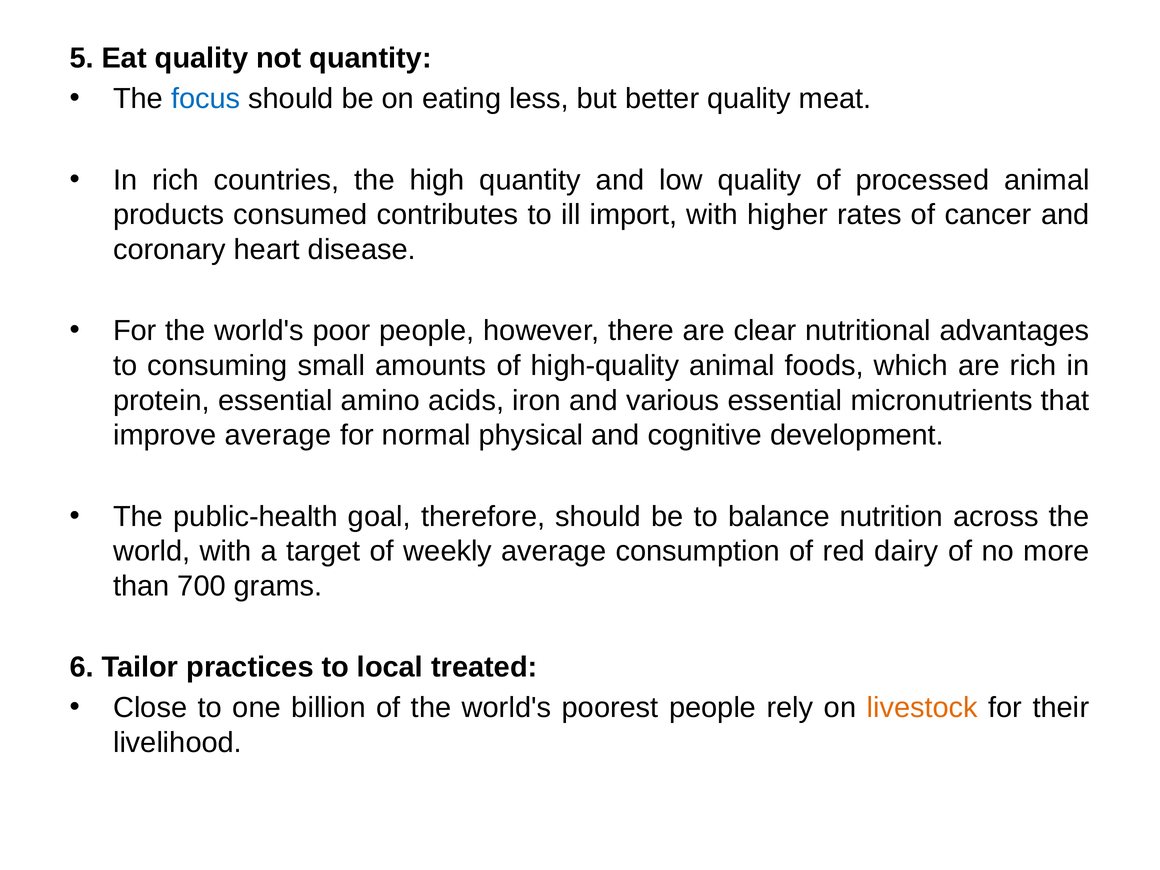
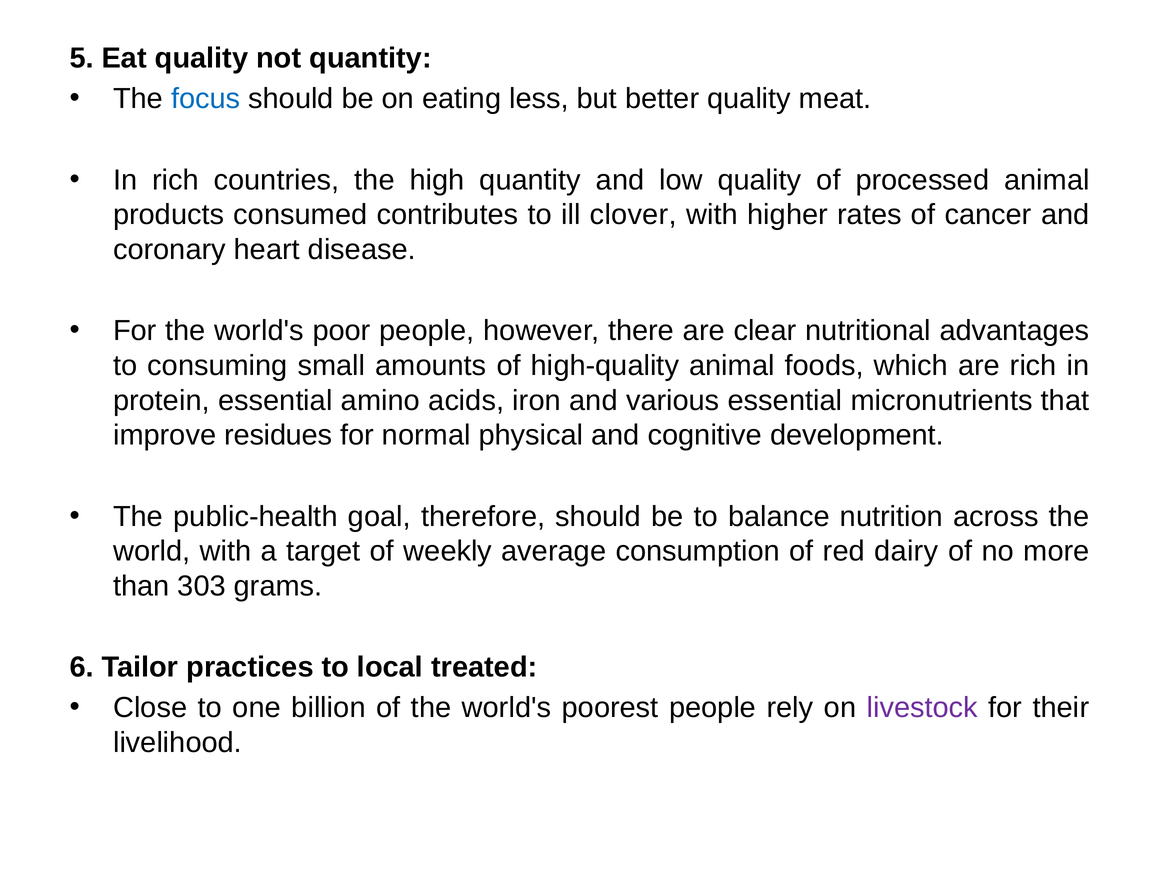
import: import -> clover (633, 215)
improve average: average -> residues (278, 435)
700: 700 -> 303 (202, 586)
livestock colour: orange -> purple (922, 708)
